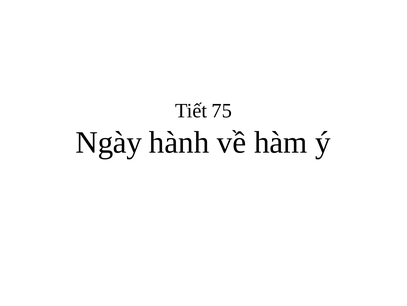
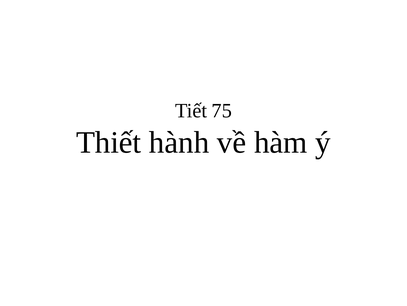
Ngày: Ngày -> Thiết (109, 142)
